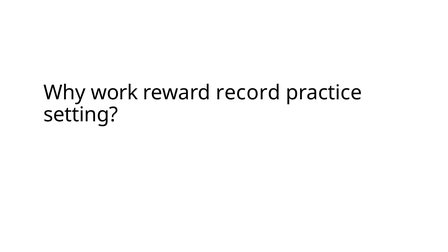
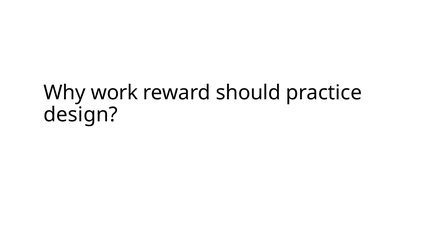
record: record -> should (248, 93)
setting: setting -> design (81, 115)
